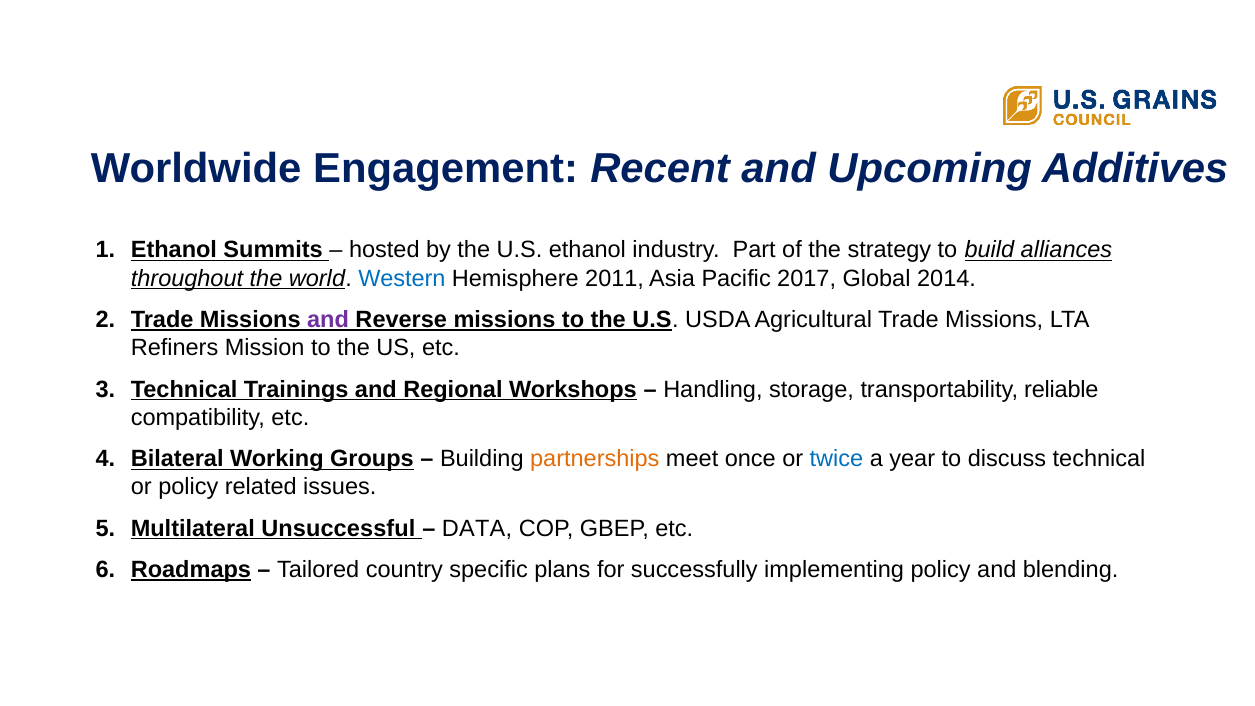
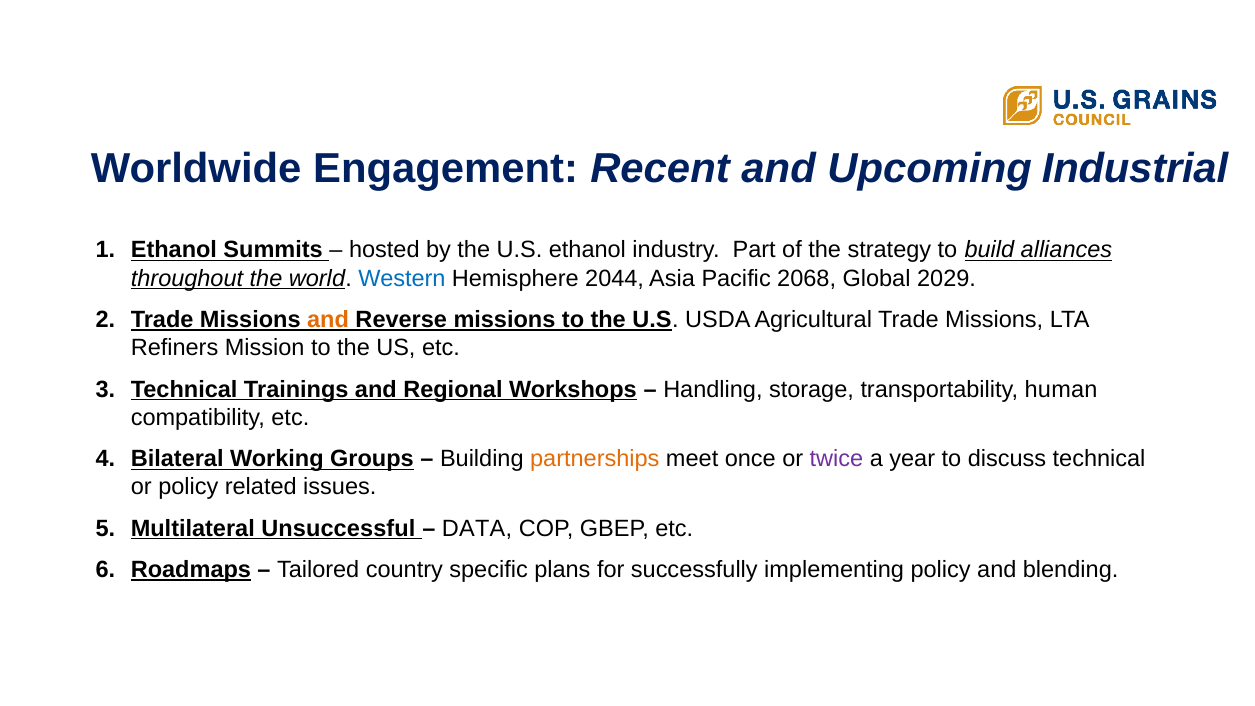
Additives: Additives -> Industrial (1135, 169)
2011: 2011 -> 2044 (615, 278)
2017: 2017 -> 2068 (807, 278)
2014: 2014 -> 2029 (947, 278)
and colour: purple -> orange (328, 320)
reliable: reliable -> human (1061, 389)
twice colour: blue -> purple (836, 459)
